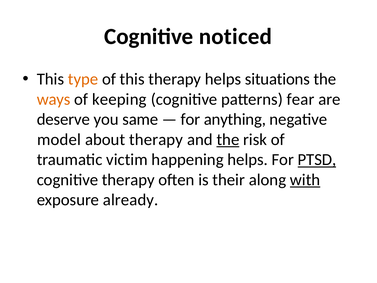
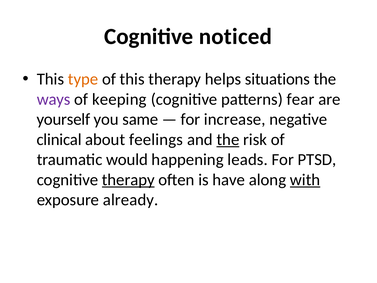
ways colour: orange -> purple (54, 99)
deserve: deserve -> yourself (63, 119)
anything: anything -> increase (235, 119)
model: model -> clinical (59, 139)
about therapy: therapy -> feelings (156, 139)
victim: victim -> would (127, 160)
happening helps: helps -> leads (248, 160)
PTSD underline: present -> none (317, 160)
therapy underline: none -> present (128, 180)
their: their -> have (229, 180)
